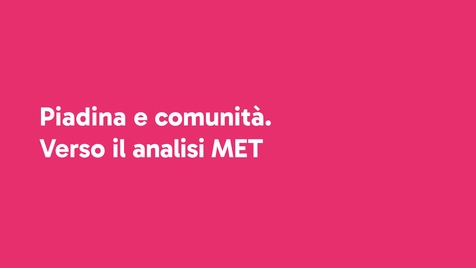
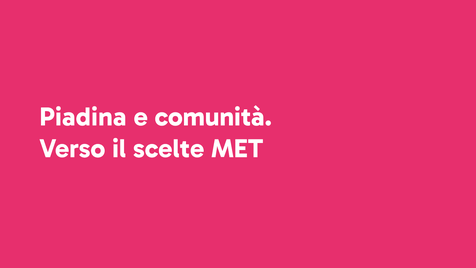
analisi: analisi -> scelte (169, 148)
